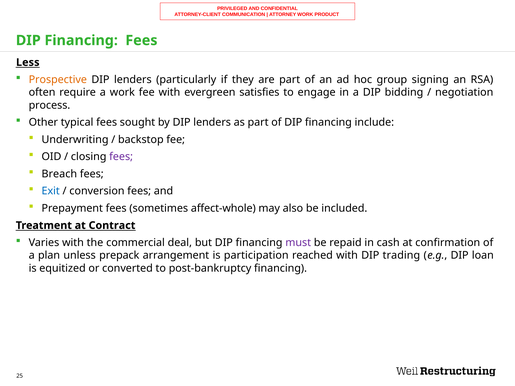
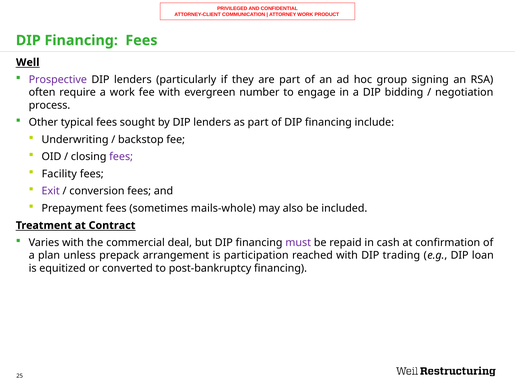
Less: Less -> Well (28, 62)
Prospective colour: orange -> purple (58, 80)
satisfies: satisfies -> number (259, 92)
Breach: Breach -> Facility (59, 174)
Exit colour: blue -> purple (51, 191)
affect-whole: affect-whole -> mails-whole (223, 208)
